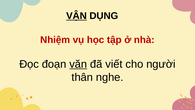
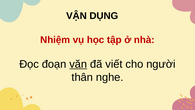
VẬN underline: present -> none (76, 16)
